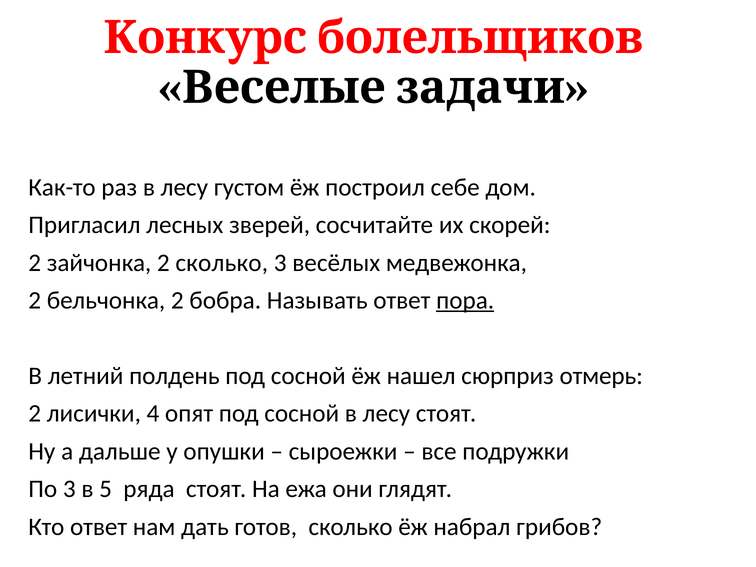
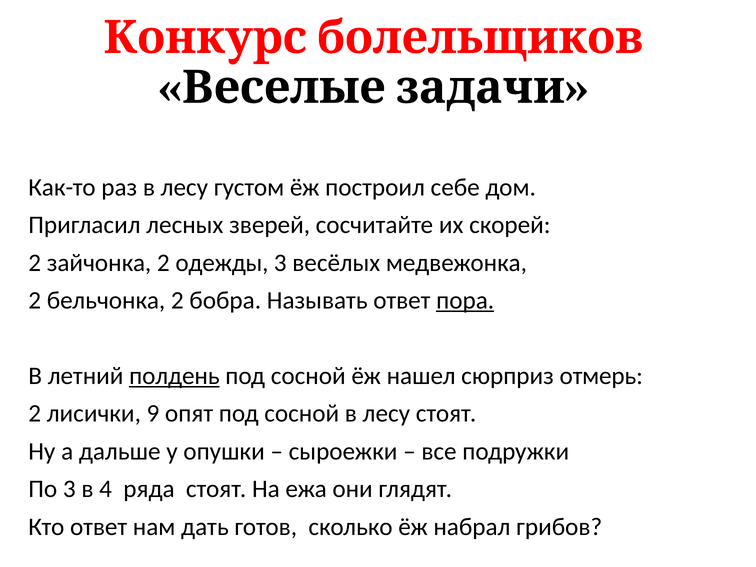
2 сколько: сколько -> одежды (222, 263)
полдень underline: none -> present (174, 376)
4: 4 -> 9 (153, 414)
5: 5 -> 4 (106, 489)
